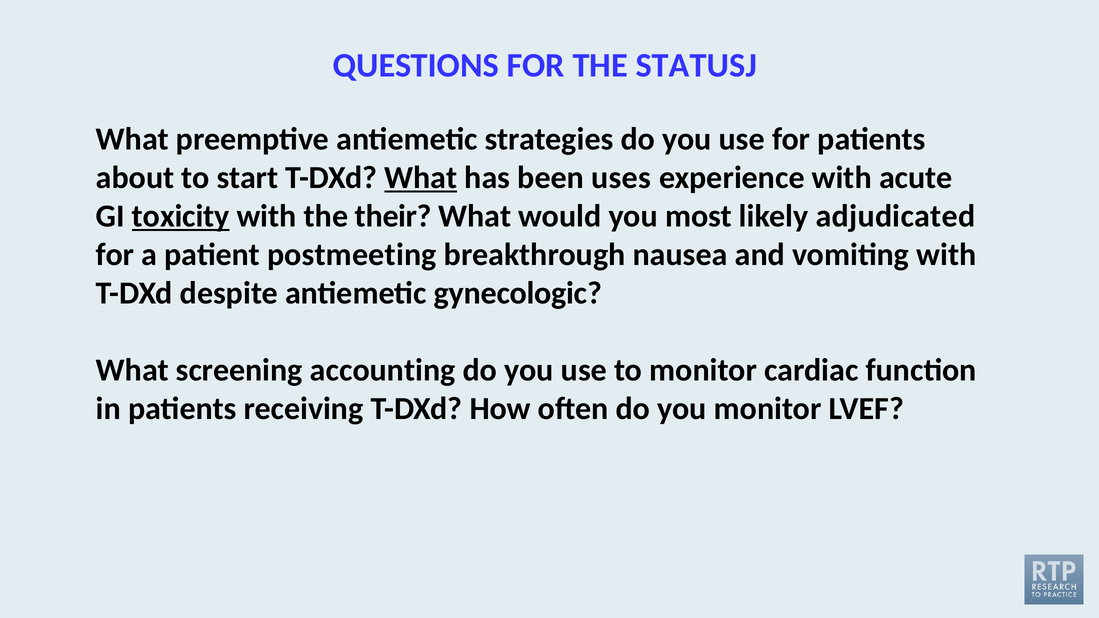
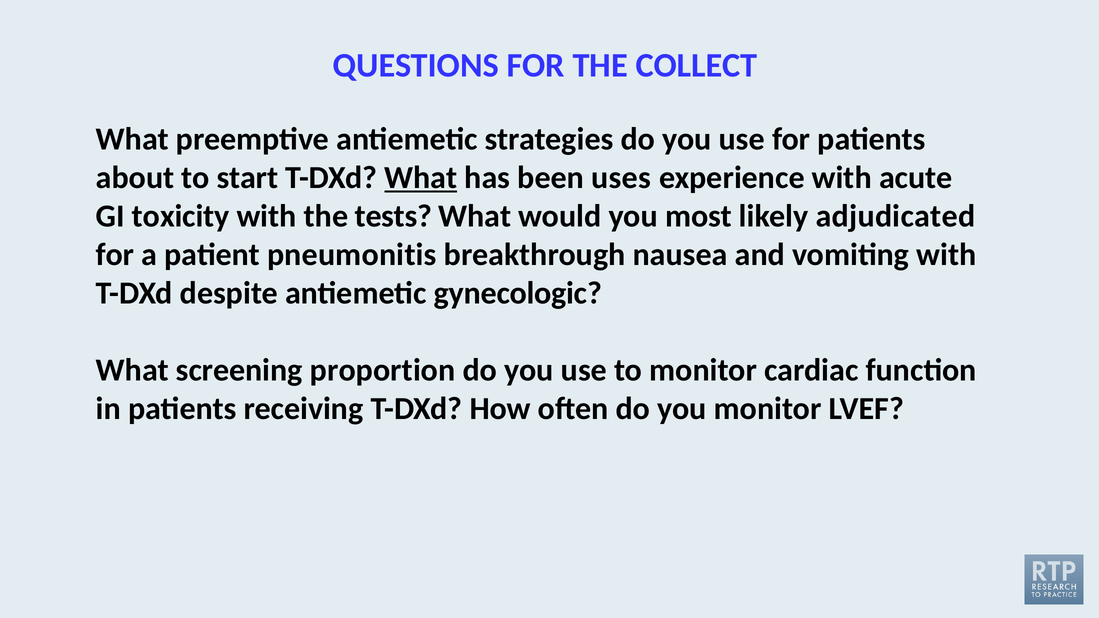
STATUSJ: STATUSJ -> COLLECT (696, 66)
toxicity underline: present -> none (181, 216)
their: their -> tests (393, 216)
postmeeting: postmeeting -> pneumonitis (352, 255)
accounting: accounting -> proportion (383, 370)
